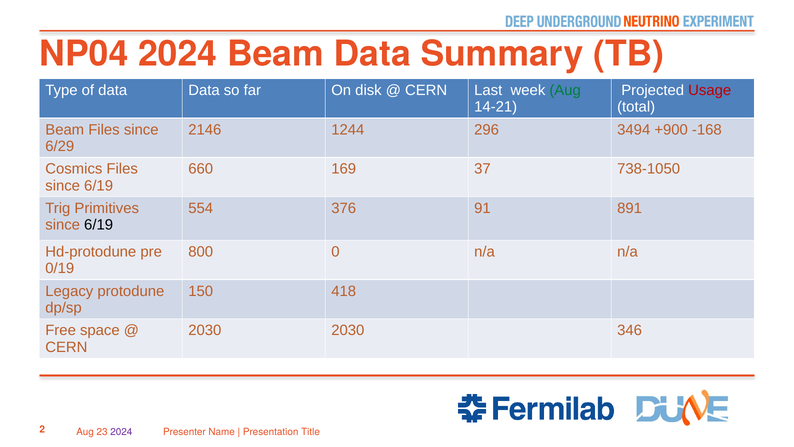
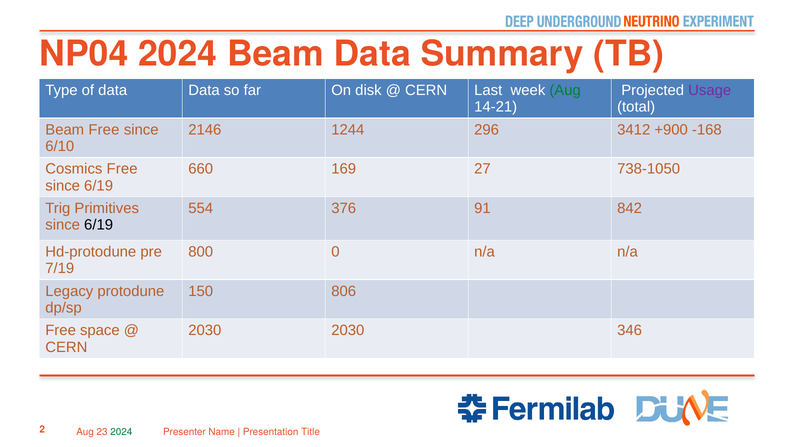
Usage colour: red -> purple (710, 90)
Beam Files: Files -> Free (104, 130)
3494: 3494 -> 3412 (634, 130)
6/29: 6/29 -> 6/10 (60, 146)
Cosmics Files: Files -> Free (122, 169)
37: 37 -> 27 (483, 169)
891: 891 -> 842 (630, 208)
0/19: 0/19 -> 7/19 (60, 268)
418: 418 -> 806 (344, 291)
2024 colour: purple -> green (121, 432)
